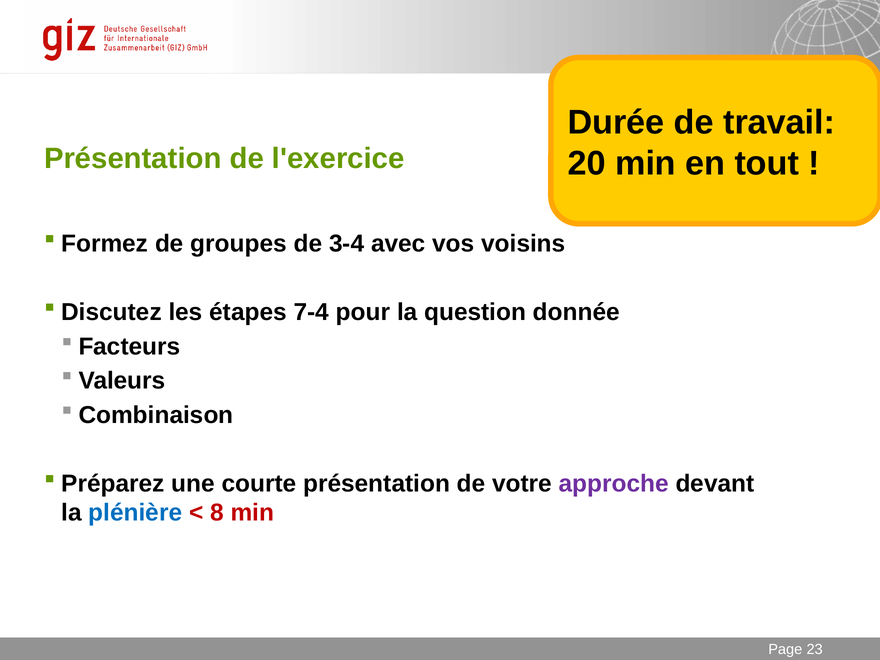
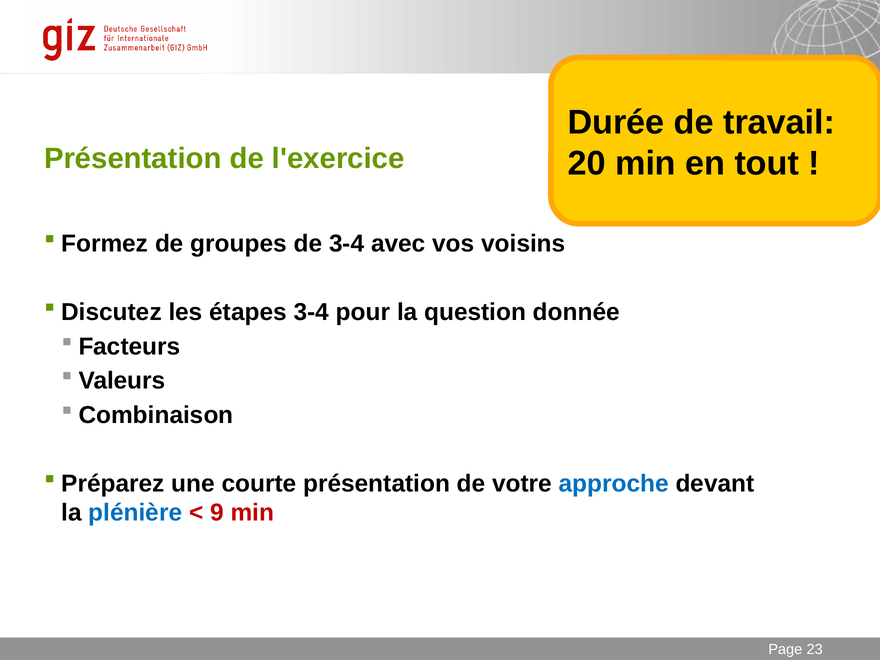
étapes 7-4: 7-4 -> 3-4 (311, 312)
approche colour: purple -> blue (614, 483)
8: 8 -> 9 (217, 513)
